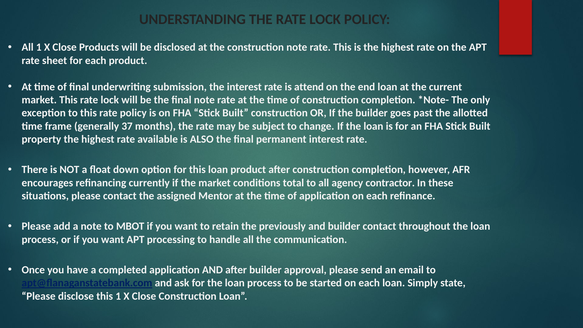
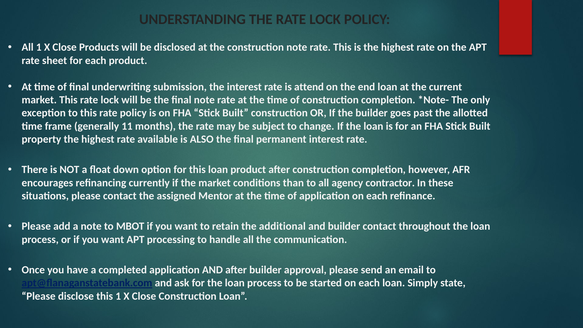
37: 37 -> 11 (127, 126)
total: total -> than (293, 183)
previously: previously -> additional (282, 226)
